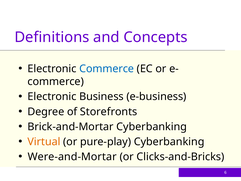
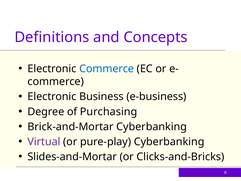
Storefronts: Storefronts -> Purchasing (109, 112)
Virtual colour: orange -> purple (44, 142)
Were-and-Mortar: Were-and-Mortar -> Slides-and-Mortar (72, 157)
